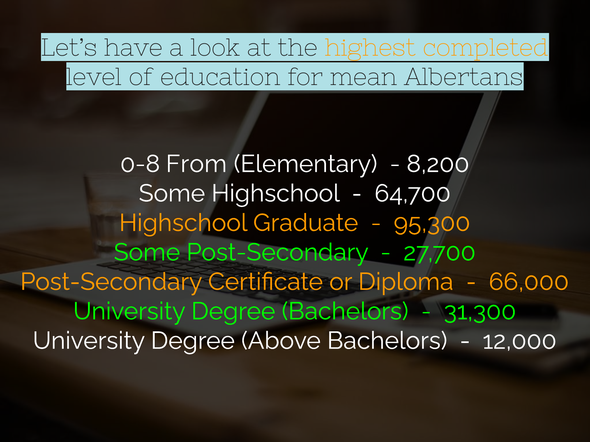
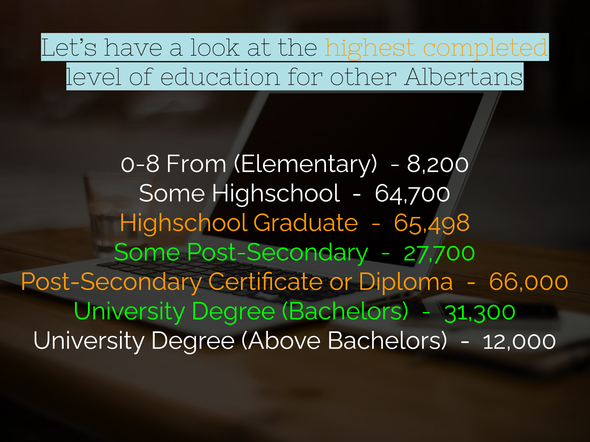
mean: mean -> other (363, 77)
95,300: 95,300 -> 65,498 (432, 223)
